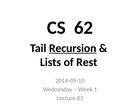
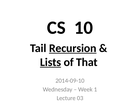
62: 62 -> 10 (84, 28)
Lists underline: none -> present (51, 62)
Rest: Rest -> That (87, 62)
